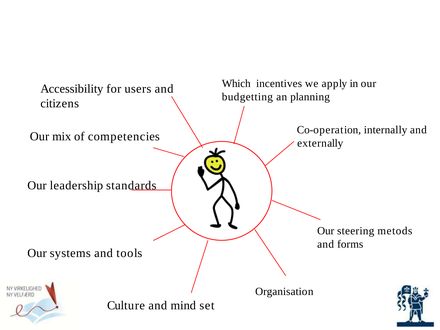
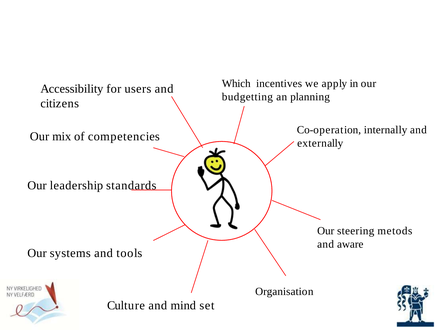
forms: forms -> aware (350, 244)
